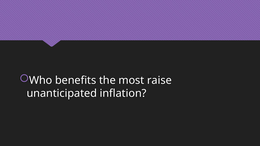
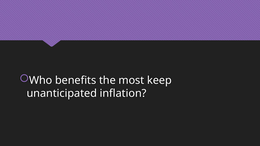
raise: raise -> keep (159, 80)
